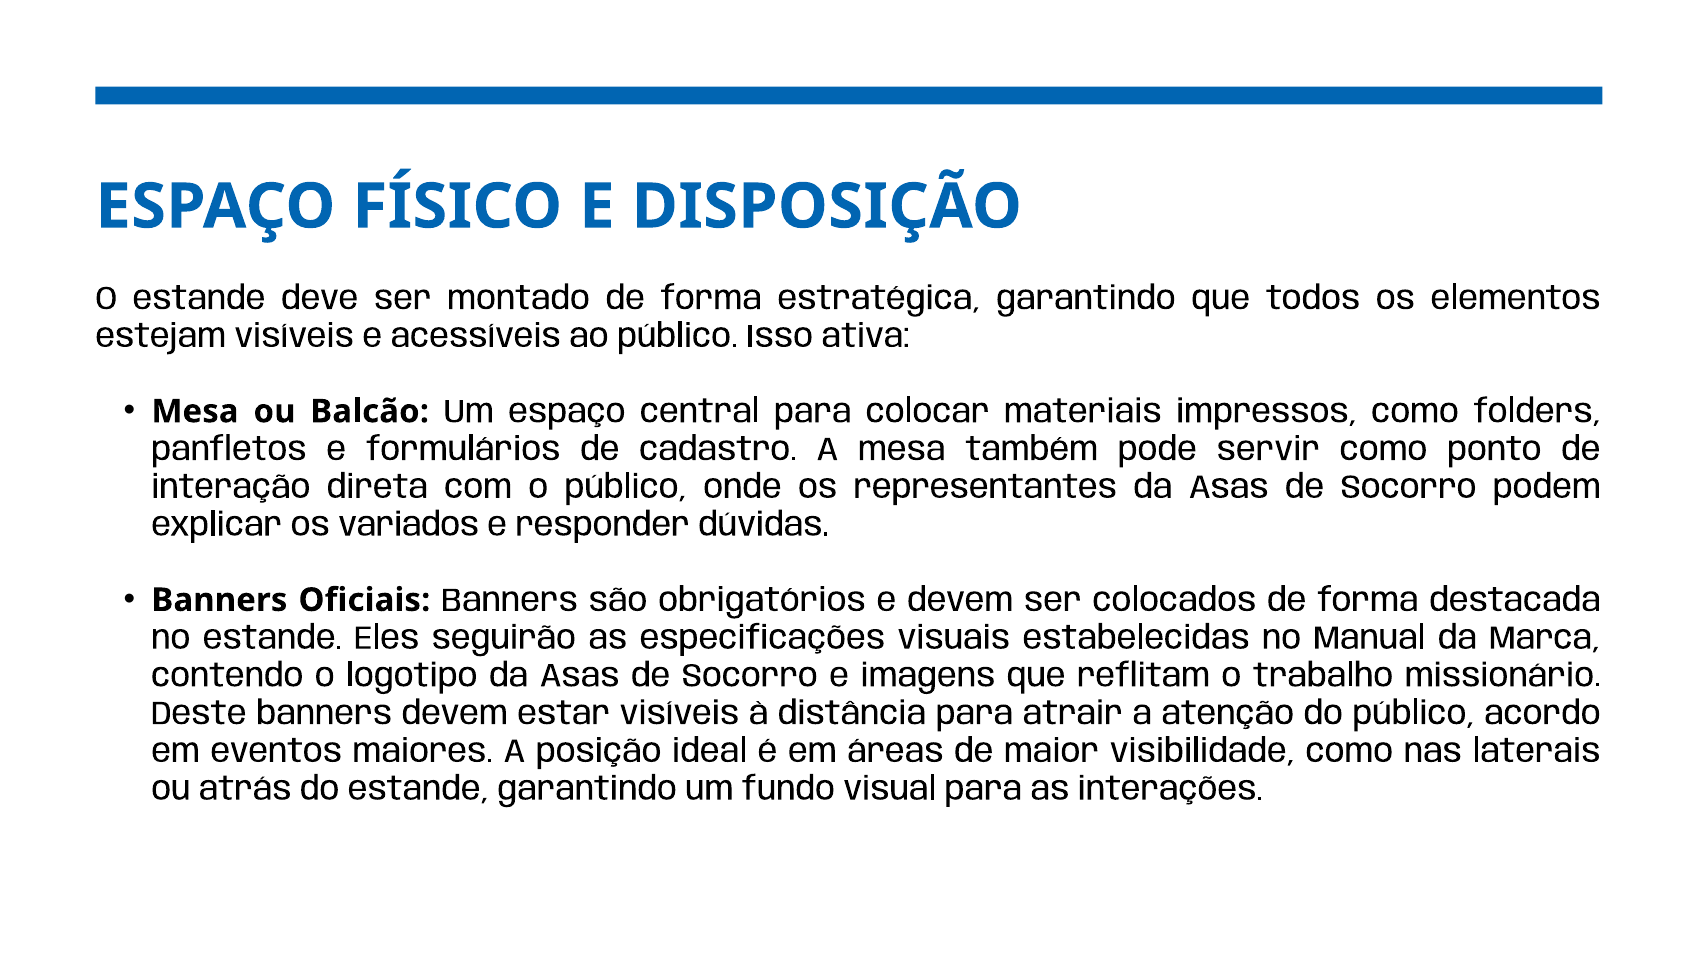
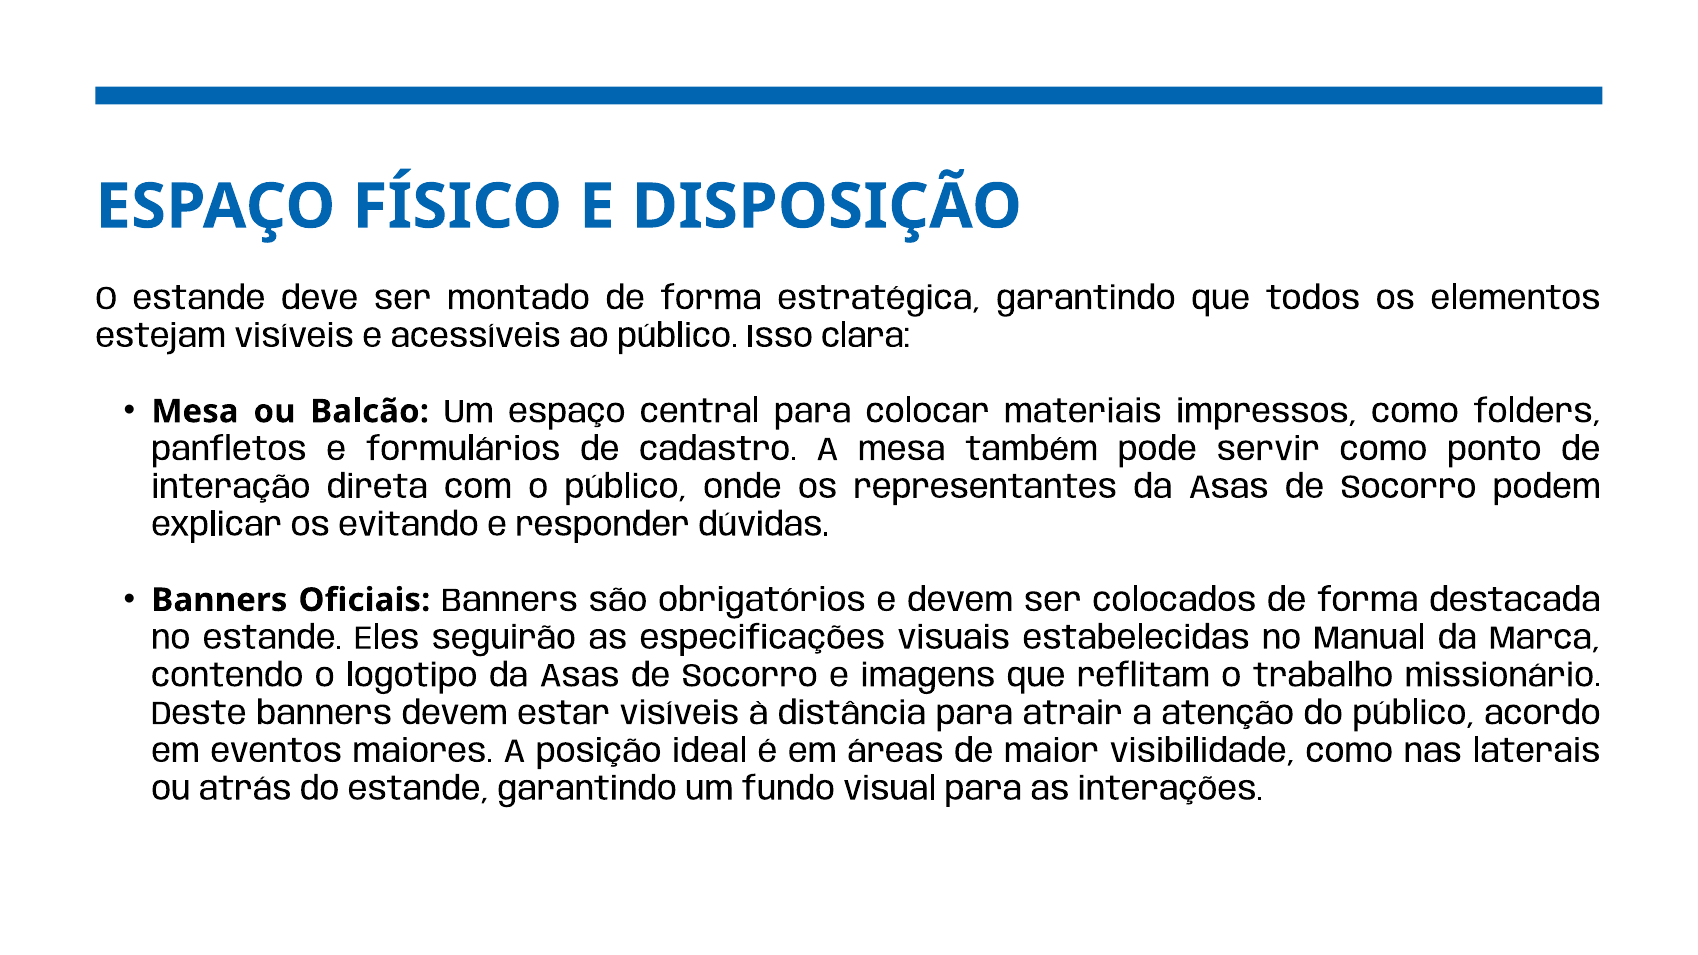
ativa: ativa -> clara (866, 336)
variados: variados -> evitando (409, 525)
